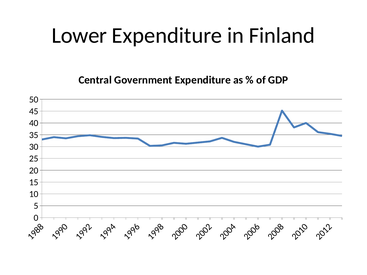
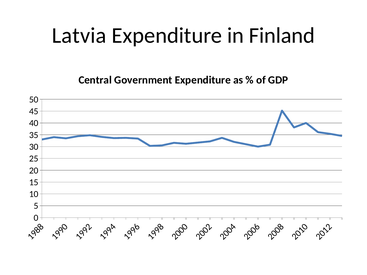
Lower: Lower -> Latvia (79, 36)
